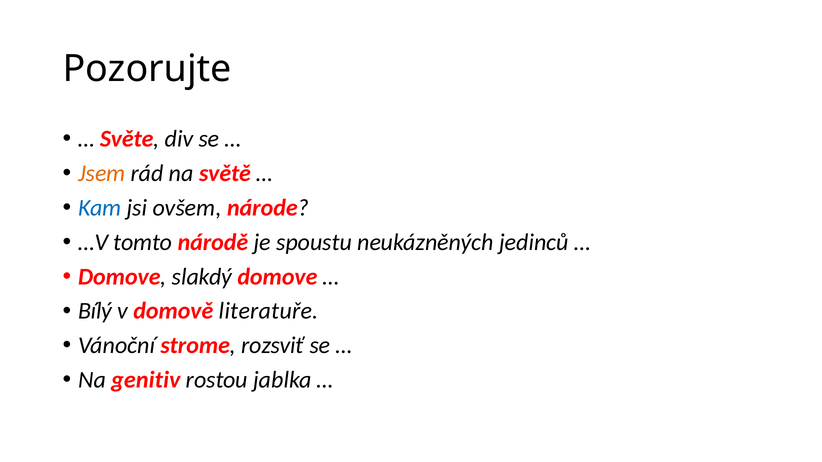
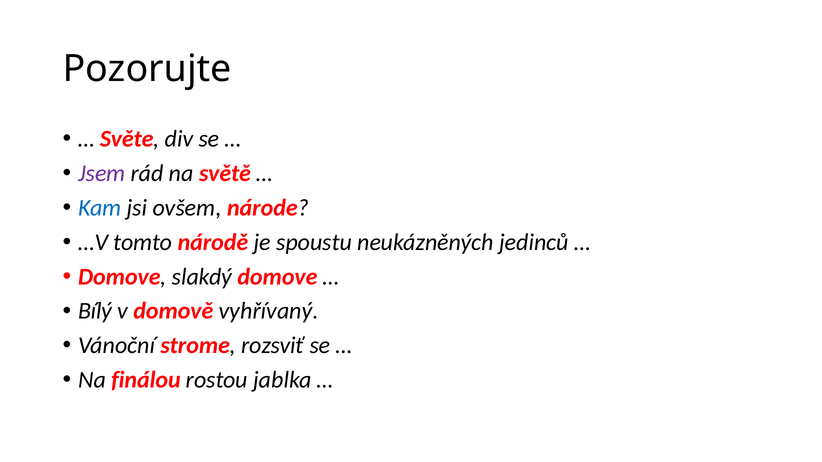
Jsem colour: orange -> purple (102, 173)
literatuře: literatuře -> vyhřívaný (269, 311)
genitiv: genitiv -> finálou (146, 380)
